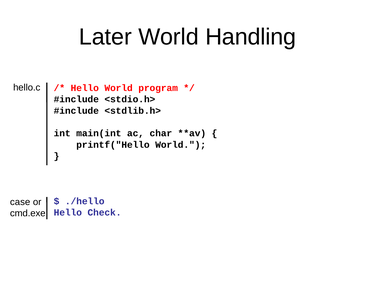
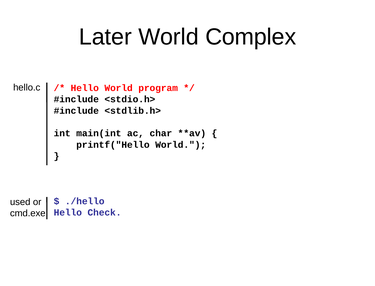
Handling: Handling -> Complex (251, 37)
case: case -> used (20, 202)
